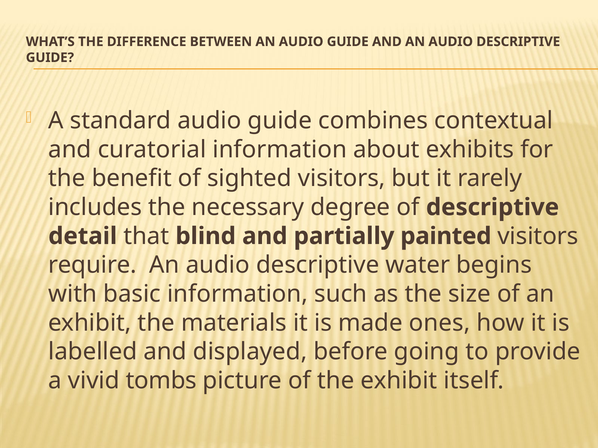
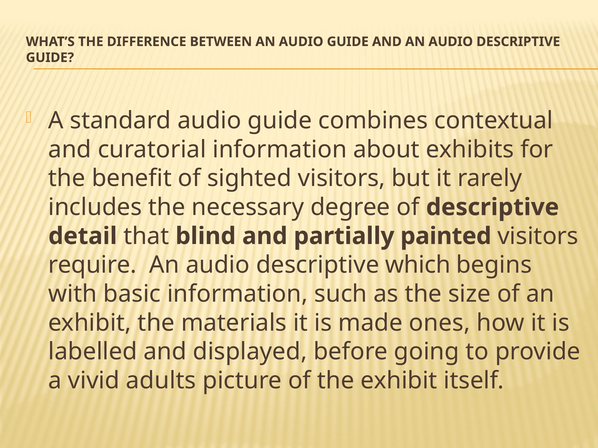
water: water -> which (418, 265)
tombs: tombs -> adults (161, 381)
